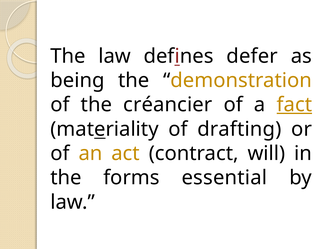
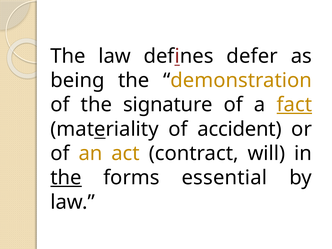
créancier: créancier -> signature (168, 105)
drafting: drafting -> accident (240, 129)
the underline: none -> present (66, 178)
